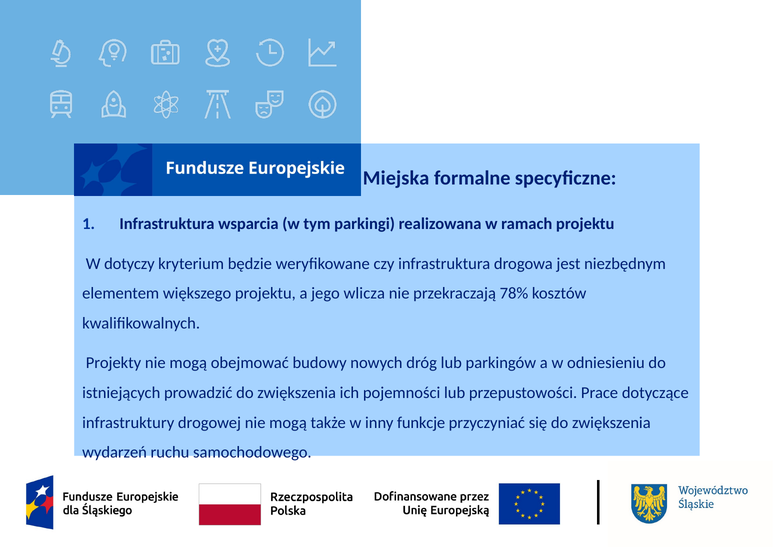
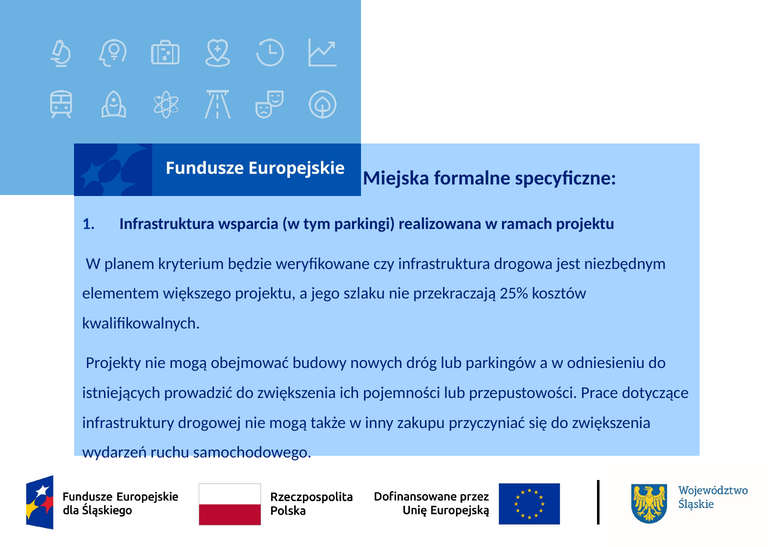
dotyczy: dotyczy -> planem (129, 264)
wlicza: wlicza -> szlaku (364, 293)
78%: 78% -> 25% (514, 293)
funkcje: funkcje -> zakupu (421, 423)
